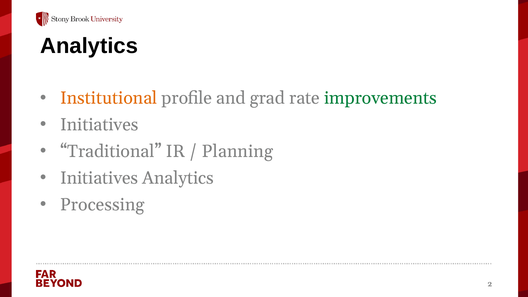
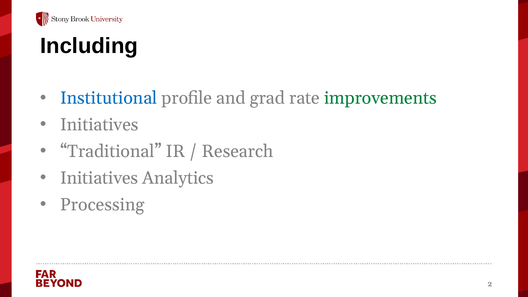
Analytics: Analytics -> Including (89, 46)
Institutional colour: orange -> blue (109, 98)
Planning: Planning -> Research (238, 151)
